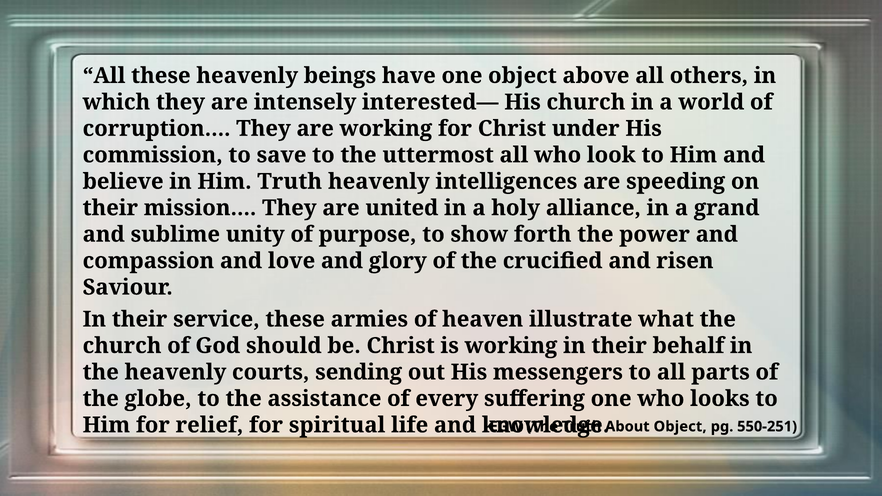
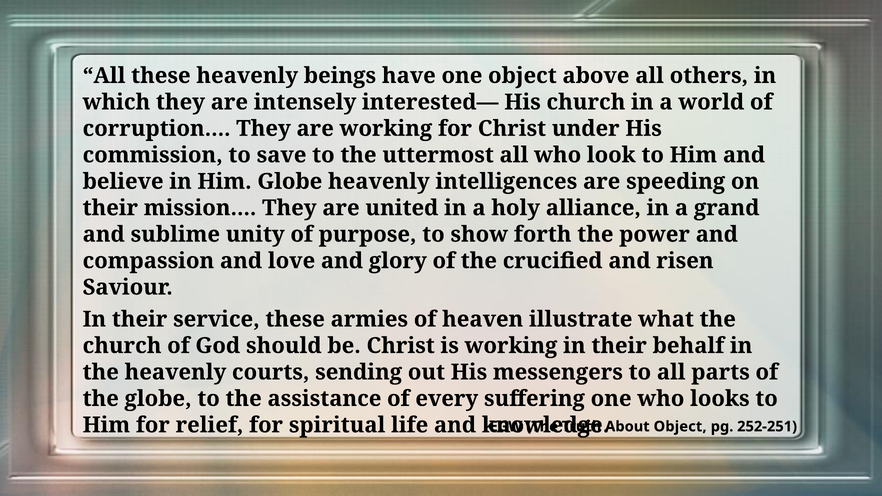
Him Truth: Truth -> Globe (290, 182)
550-251: 550-251 -> 252-251 (767, 427)
